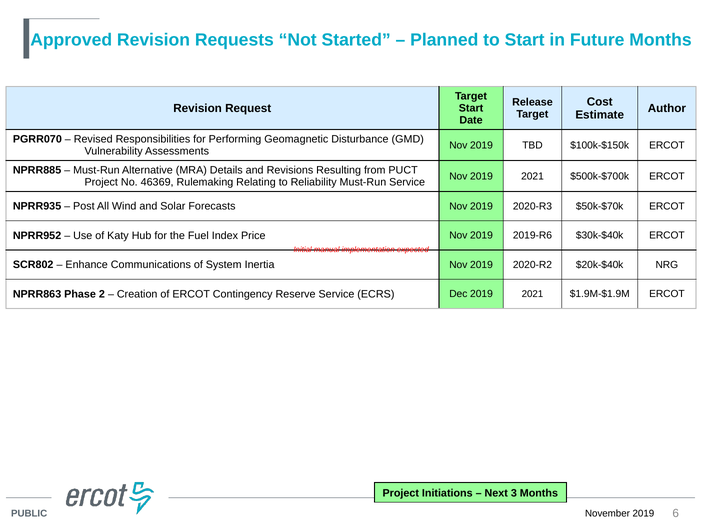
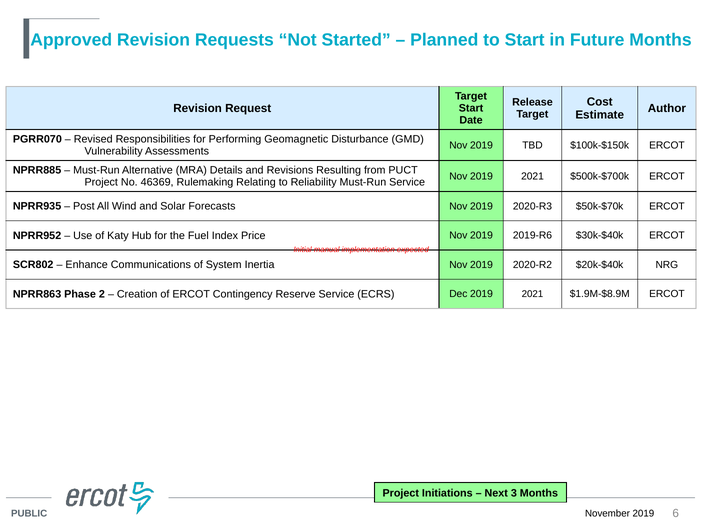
$1.9M-$1.9M: $1.9M-$1.9M -> $1.9M-$8.9M (600, 294)
